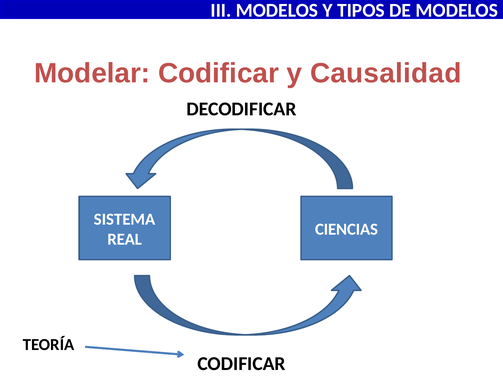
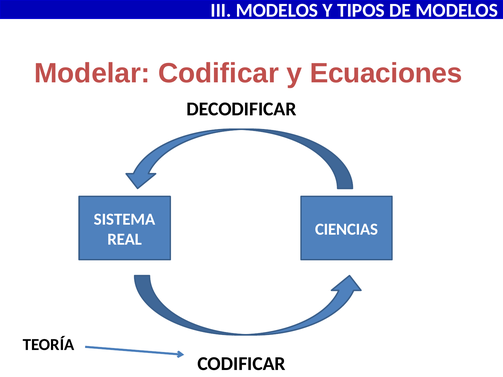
Causalidad: Causalidad -> Ecuaciones (386, 73)
